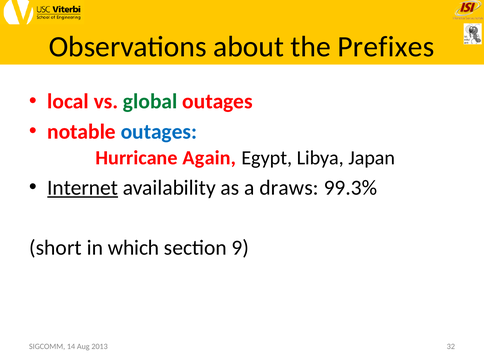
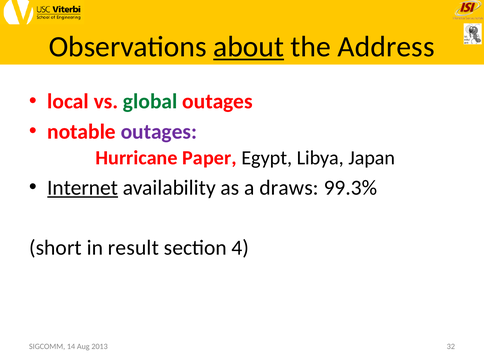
about underline: none -> present (249, 47)
Prefixes: Prefixes -> Address (386, 47)
outages colour: blue -> purple (159, 132)
Again: Again -> Paper (209, 158)
which: which -> result (133, 248)
9: 9 -> 4 (240, 248)
